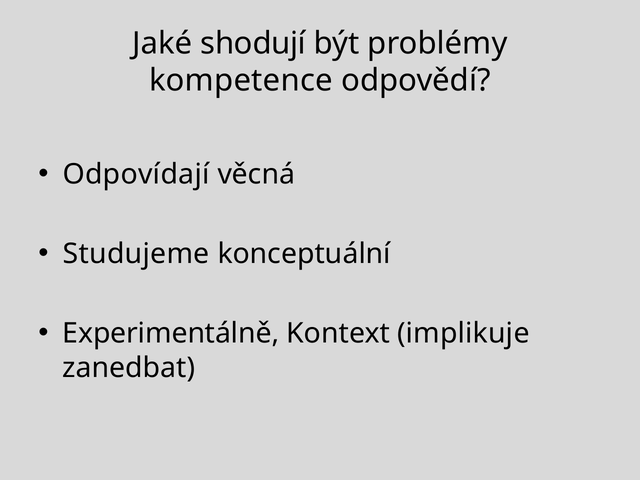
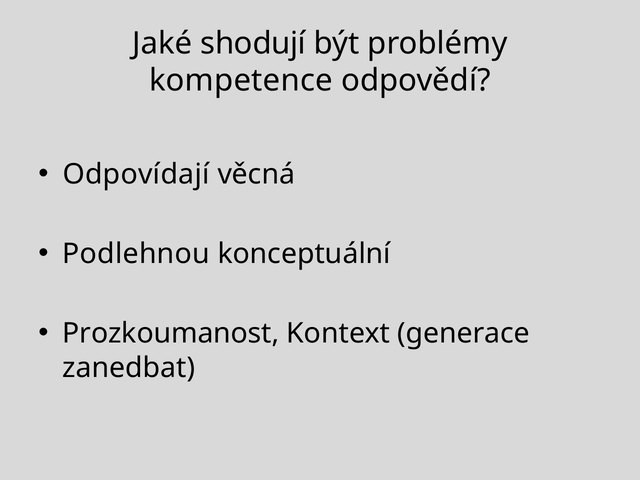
Studujeme: Studujeme -> Podlehnou (136, 254)
Experimentálně: Experimentálně -> Prozkoumanost (171, 334)
implikuje: implikuje -> generace (464, 334)
